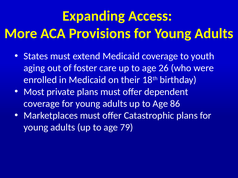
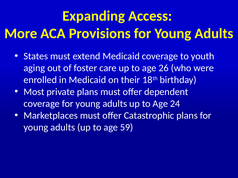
86: 86 -> 24 (175, 104)
79: 79 -> 59 (127, 128)
